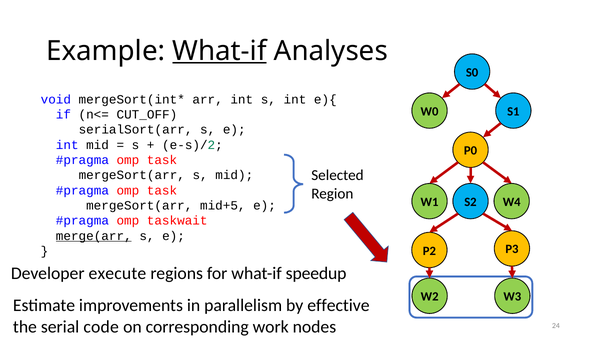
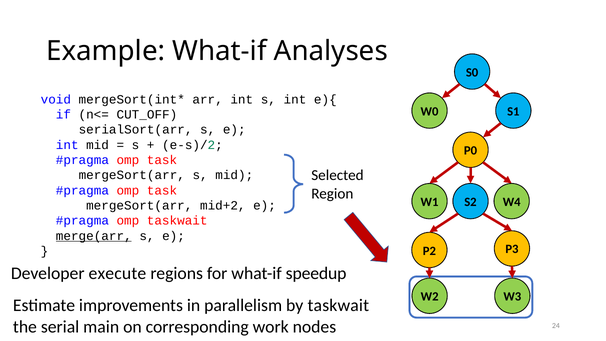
What-if underline: present -> none (220, 51)
mid+5: mid+5 -> mid+2 (223, 206)
by effective: effective -> taskwait (338, 305)
code: code -> main (101, 327)
